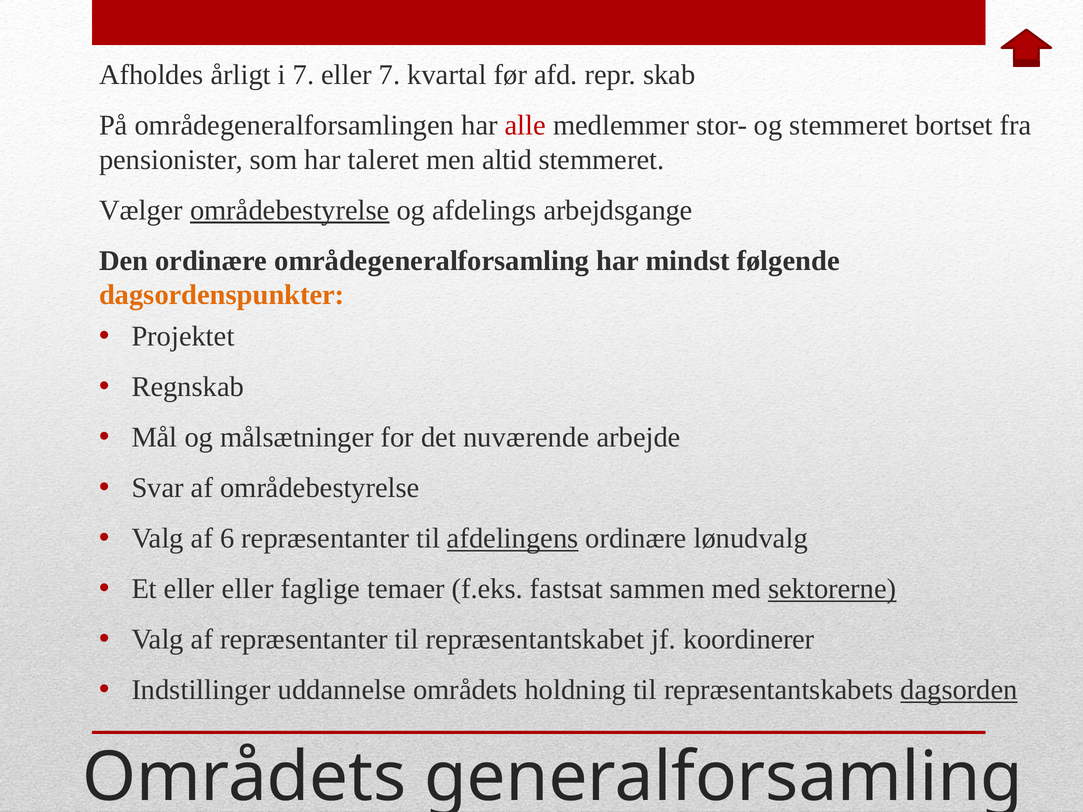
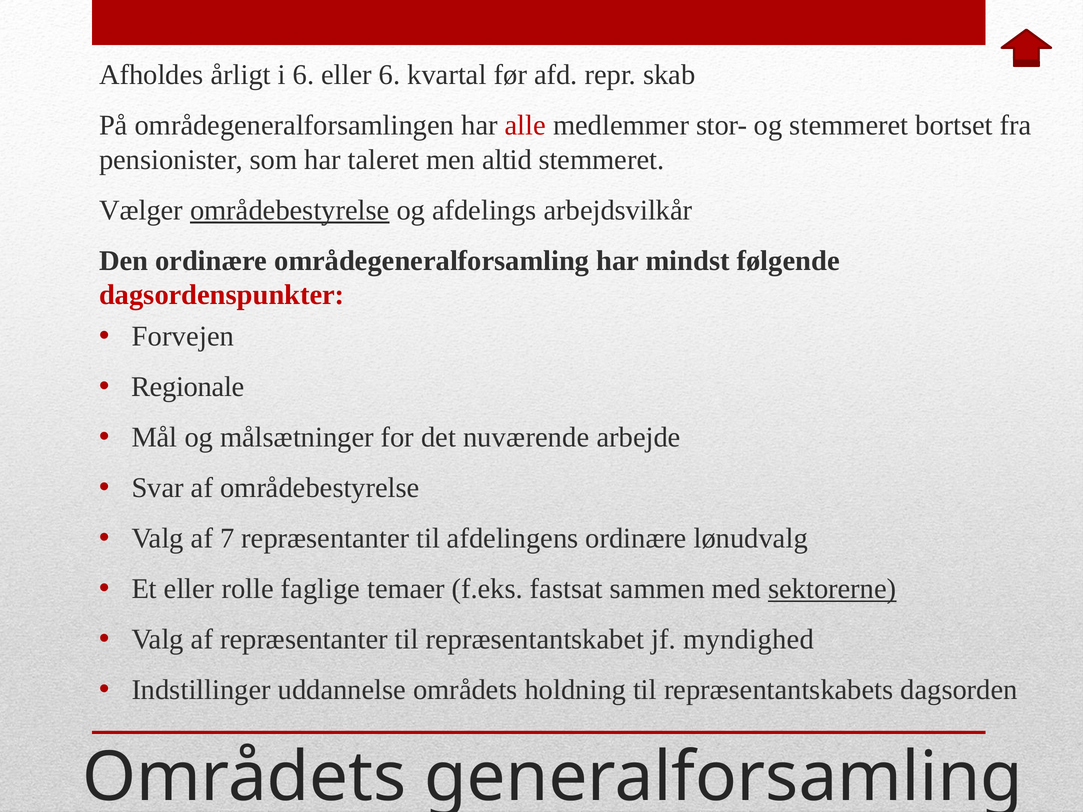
i 7: 7 -> 6 (304, 75)
eller 7: 7 -> 6 (390, 75)
arbejdsgange: arbejdsgange -> arbejdsvilkår (618, 210)
dagsordenspunkter colour: orange -> red (222, 295)
Projektet: Projektet -> Forvejen (183, 336)
Regnskab: Regnskab -> Regionale (188, 387)
6: 6 -> 7 (227, 539)
afdelingens underline: present -> none (513, 539)
eller eller: eller -> rolle (248, 589)
koordinerer: koordinerer -> myndighed (749, 640)
dagsorden underline: present -> none (959, 690)
